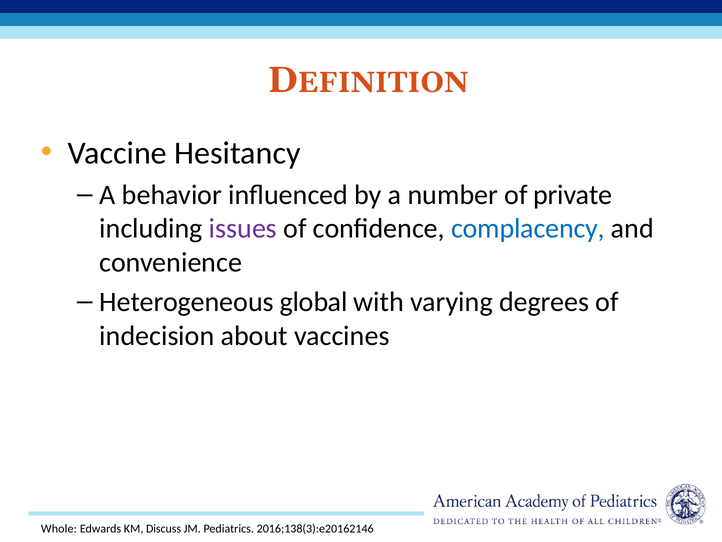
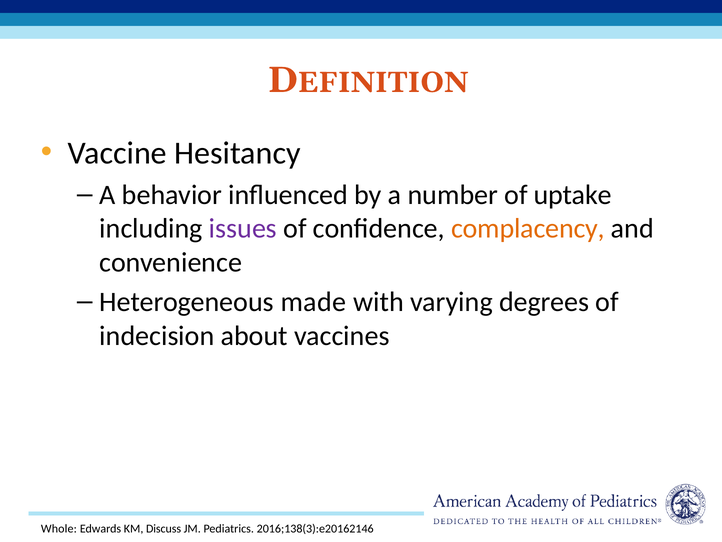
private: private -> uptake (573, 195)
complacency colour: blue -> orange (528, 228)
global: global -> made (313, 302)
